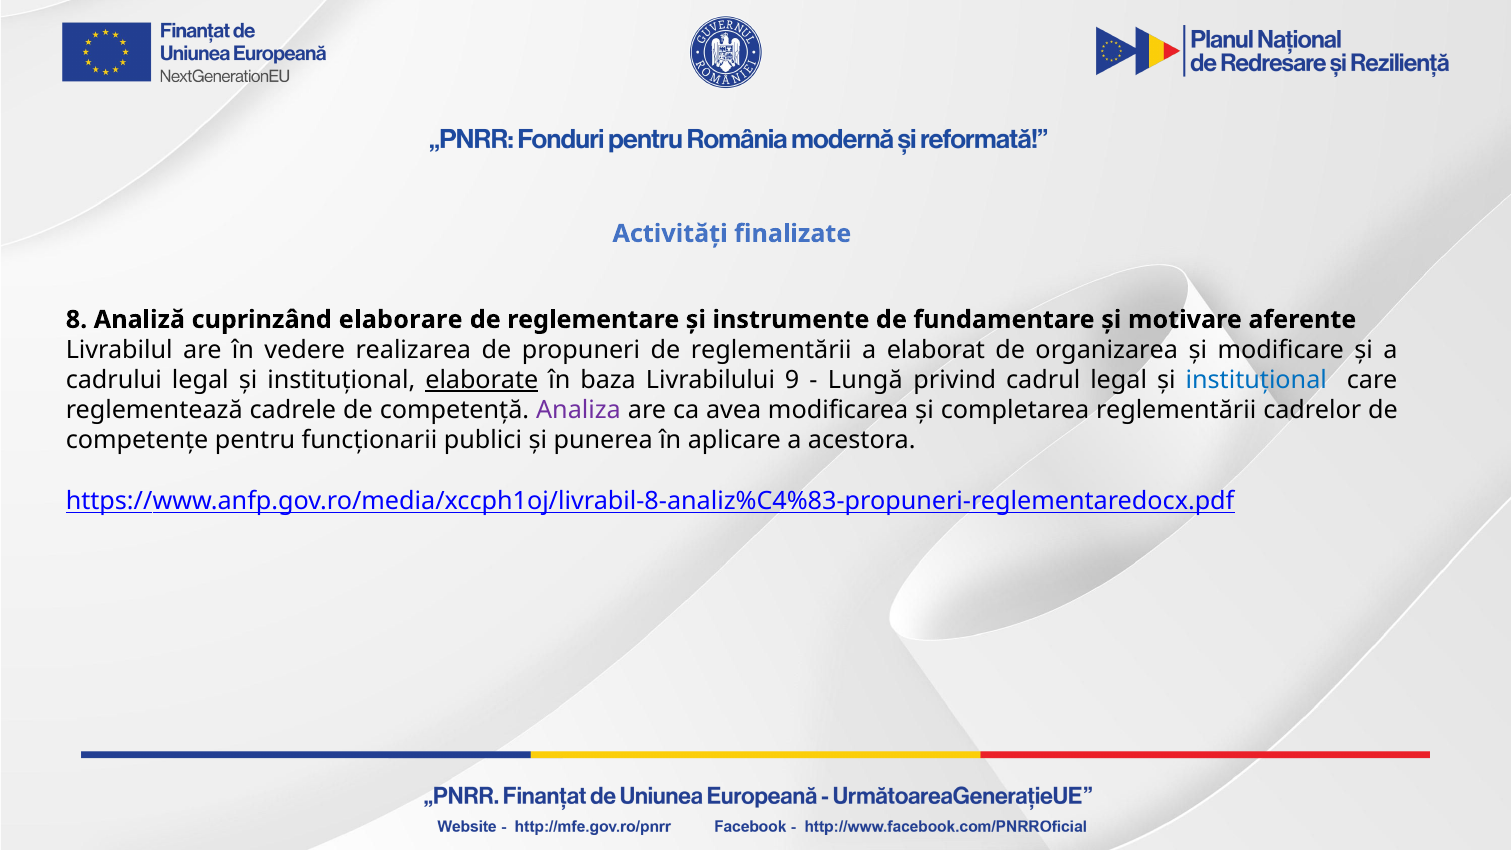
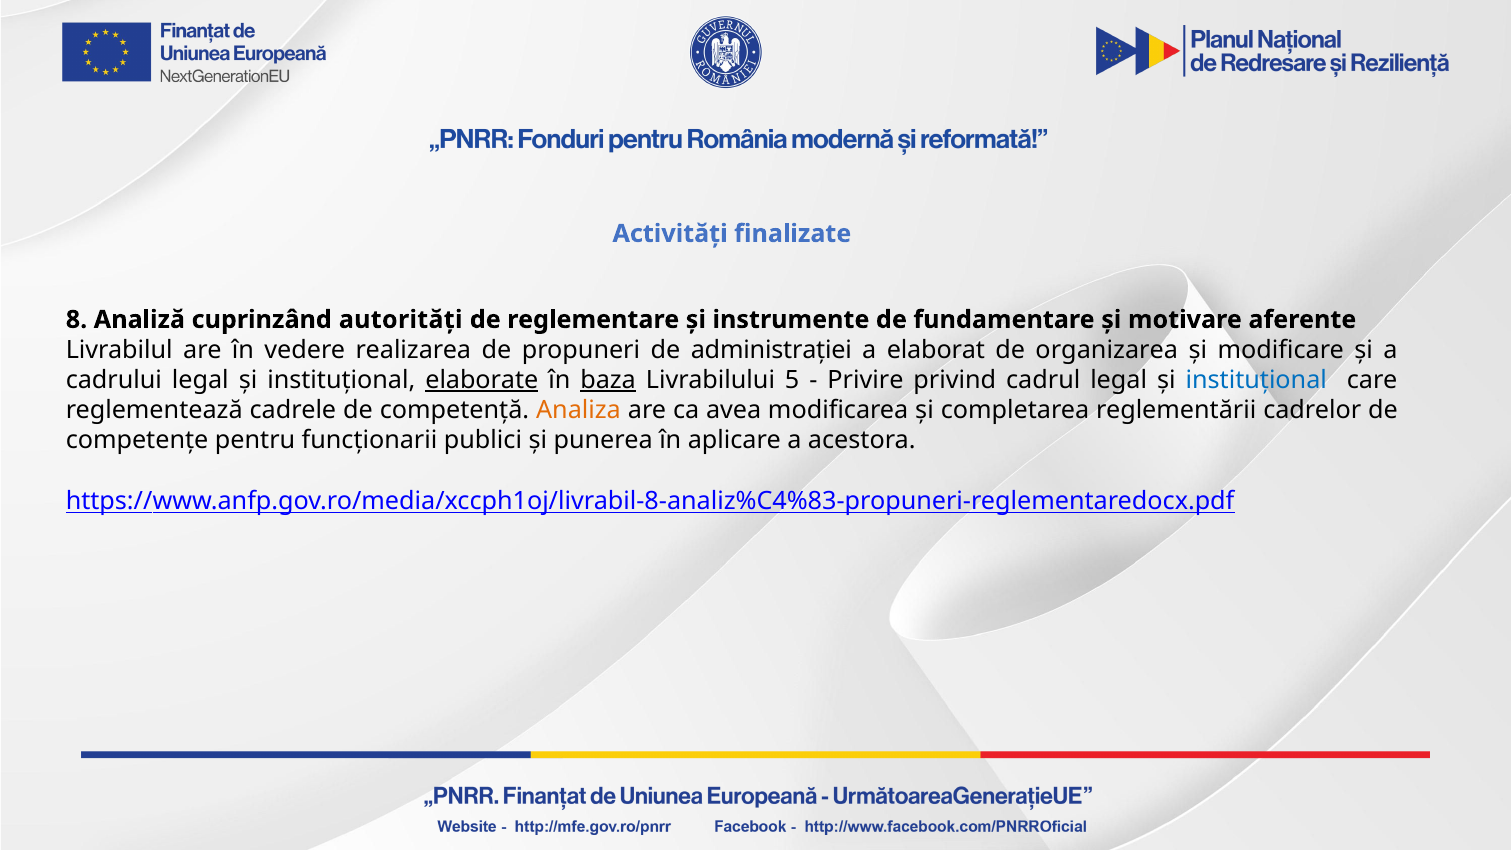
elaborare: elaborare -> autorități (401, 320)
de reglementării: reglementării -> administrației (771, 350)
baza underline: none -> present (608, 380)
9: 9 -> 5 (792, 380)
Lungă: Lungă -> Privire (865, 380)
Analiza colour: purple -> orange (578, 410)
